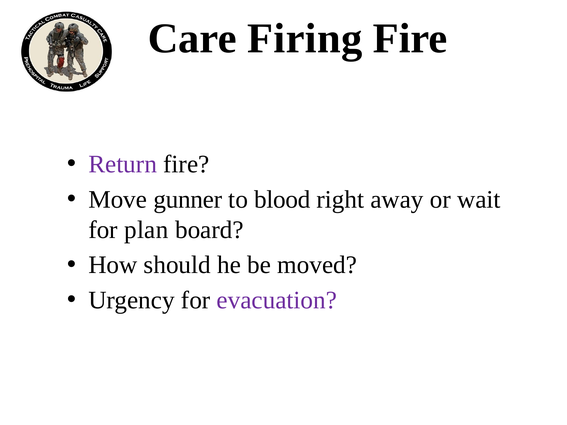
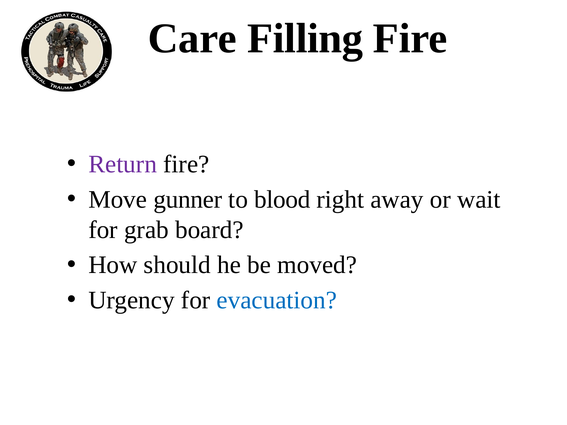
Firing: Firing -> Filling (305, 38)
plan: plan -> grab (146, 230)
evacuation colour: purple -> blue (277, 300)
